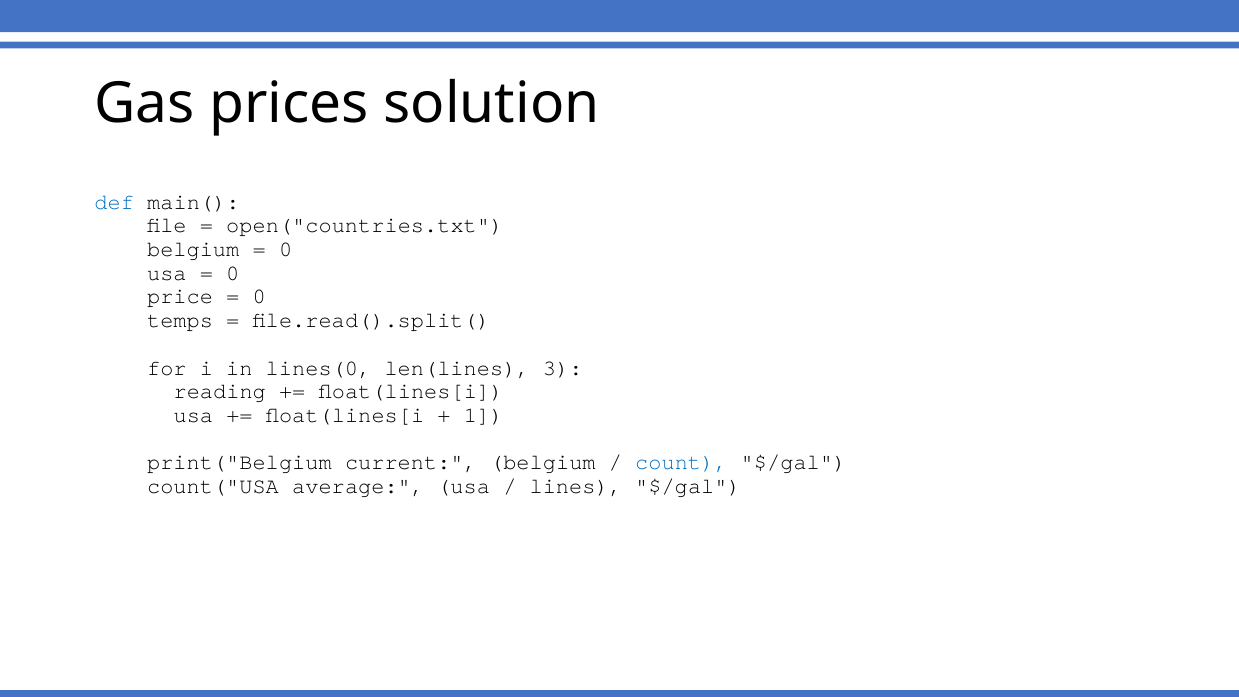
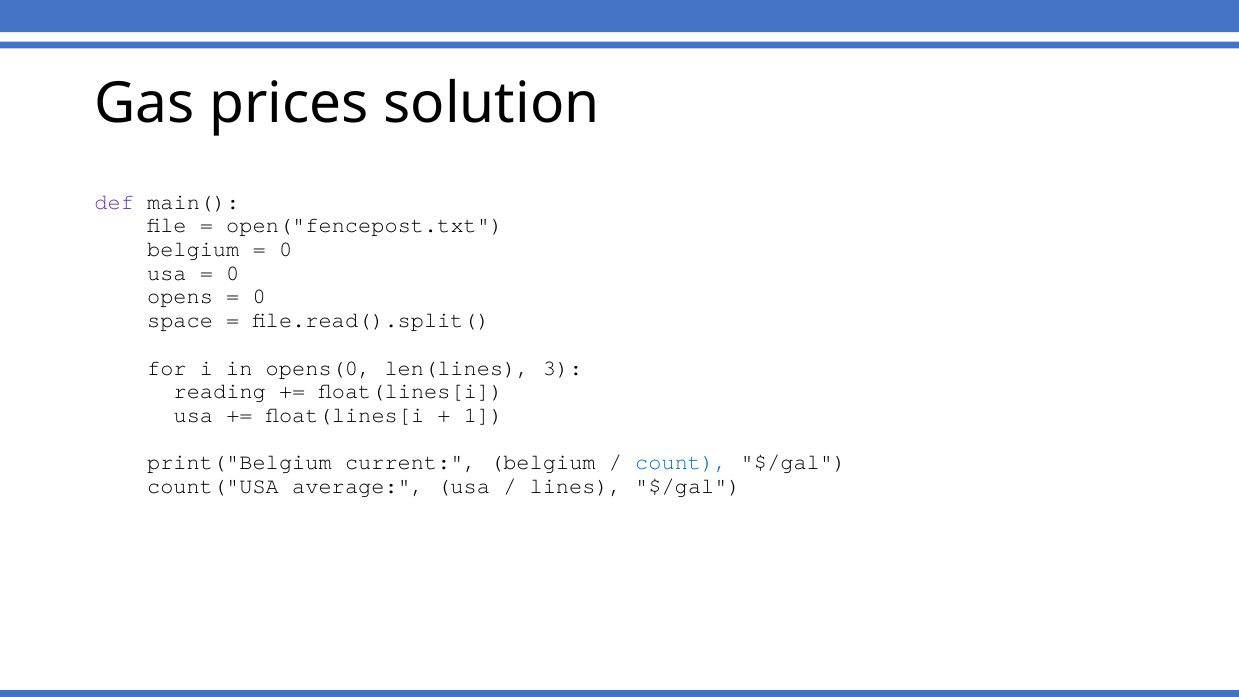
def colour: blue -> purple (114, 202)
open("countries.txt: open("countries.txt -> open("fencepost.txt (365, 226)
price: price -> opens (180, 297)
temps: temps -> space (180, 320)
lines(0: lines(0 -> opens(0 (319, 368)
